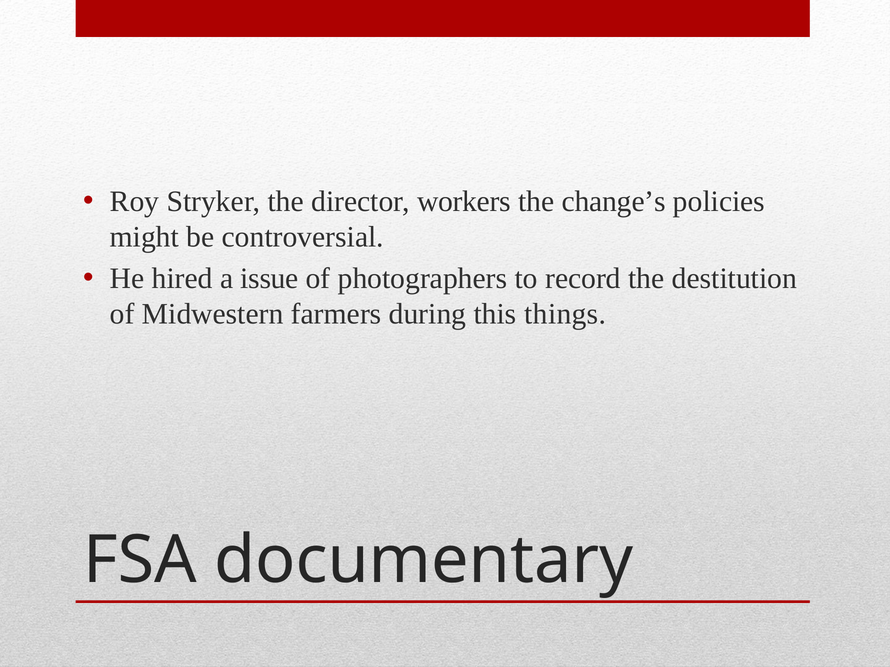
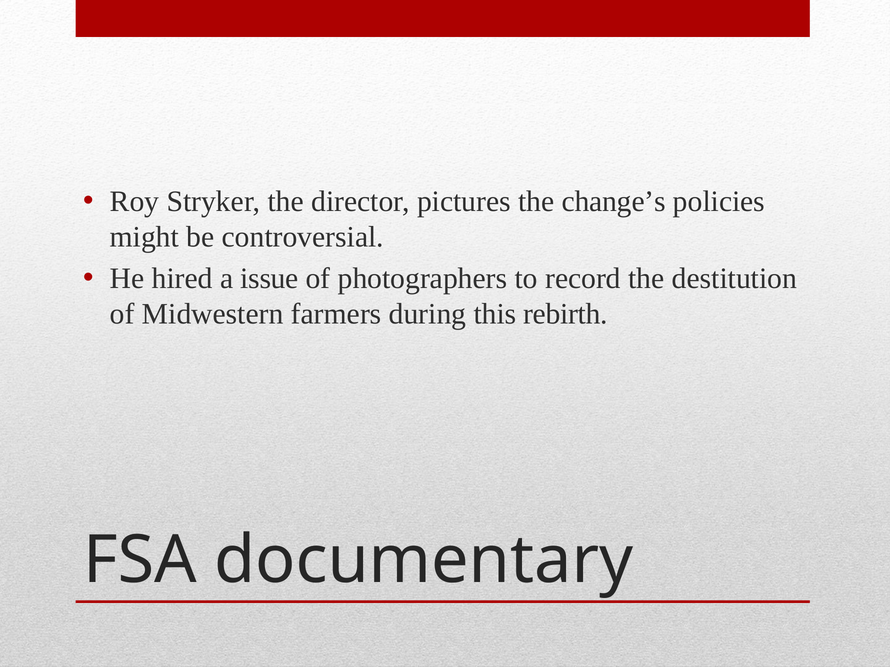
workers: workers -> pictures (464, 202)
things: things -> rebirth (566, 314)
